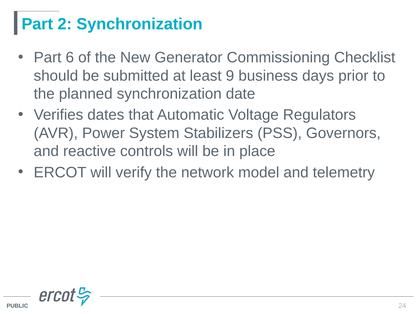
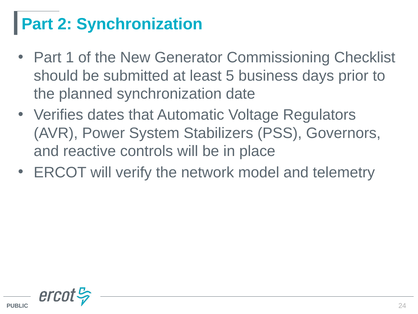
6: 6 -> 1 (70, 57)
9: 9 -> 5 (230, 76)
